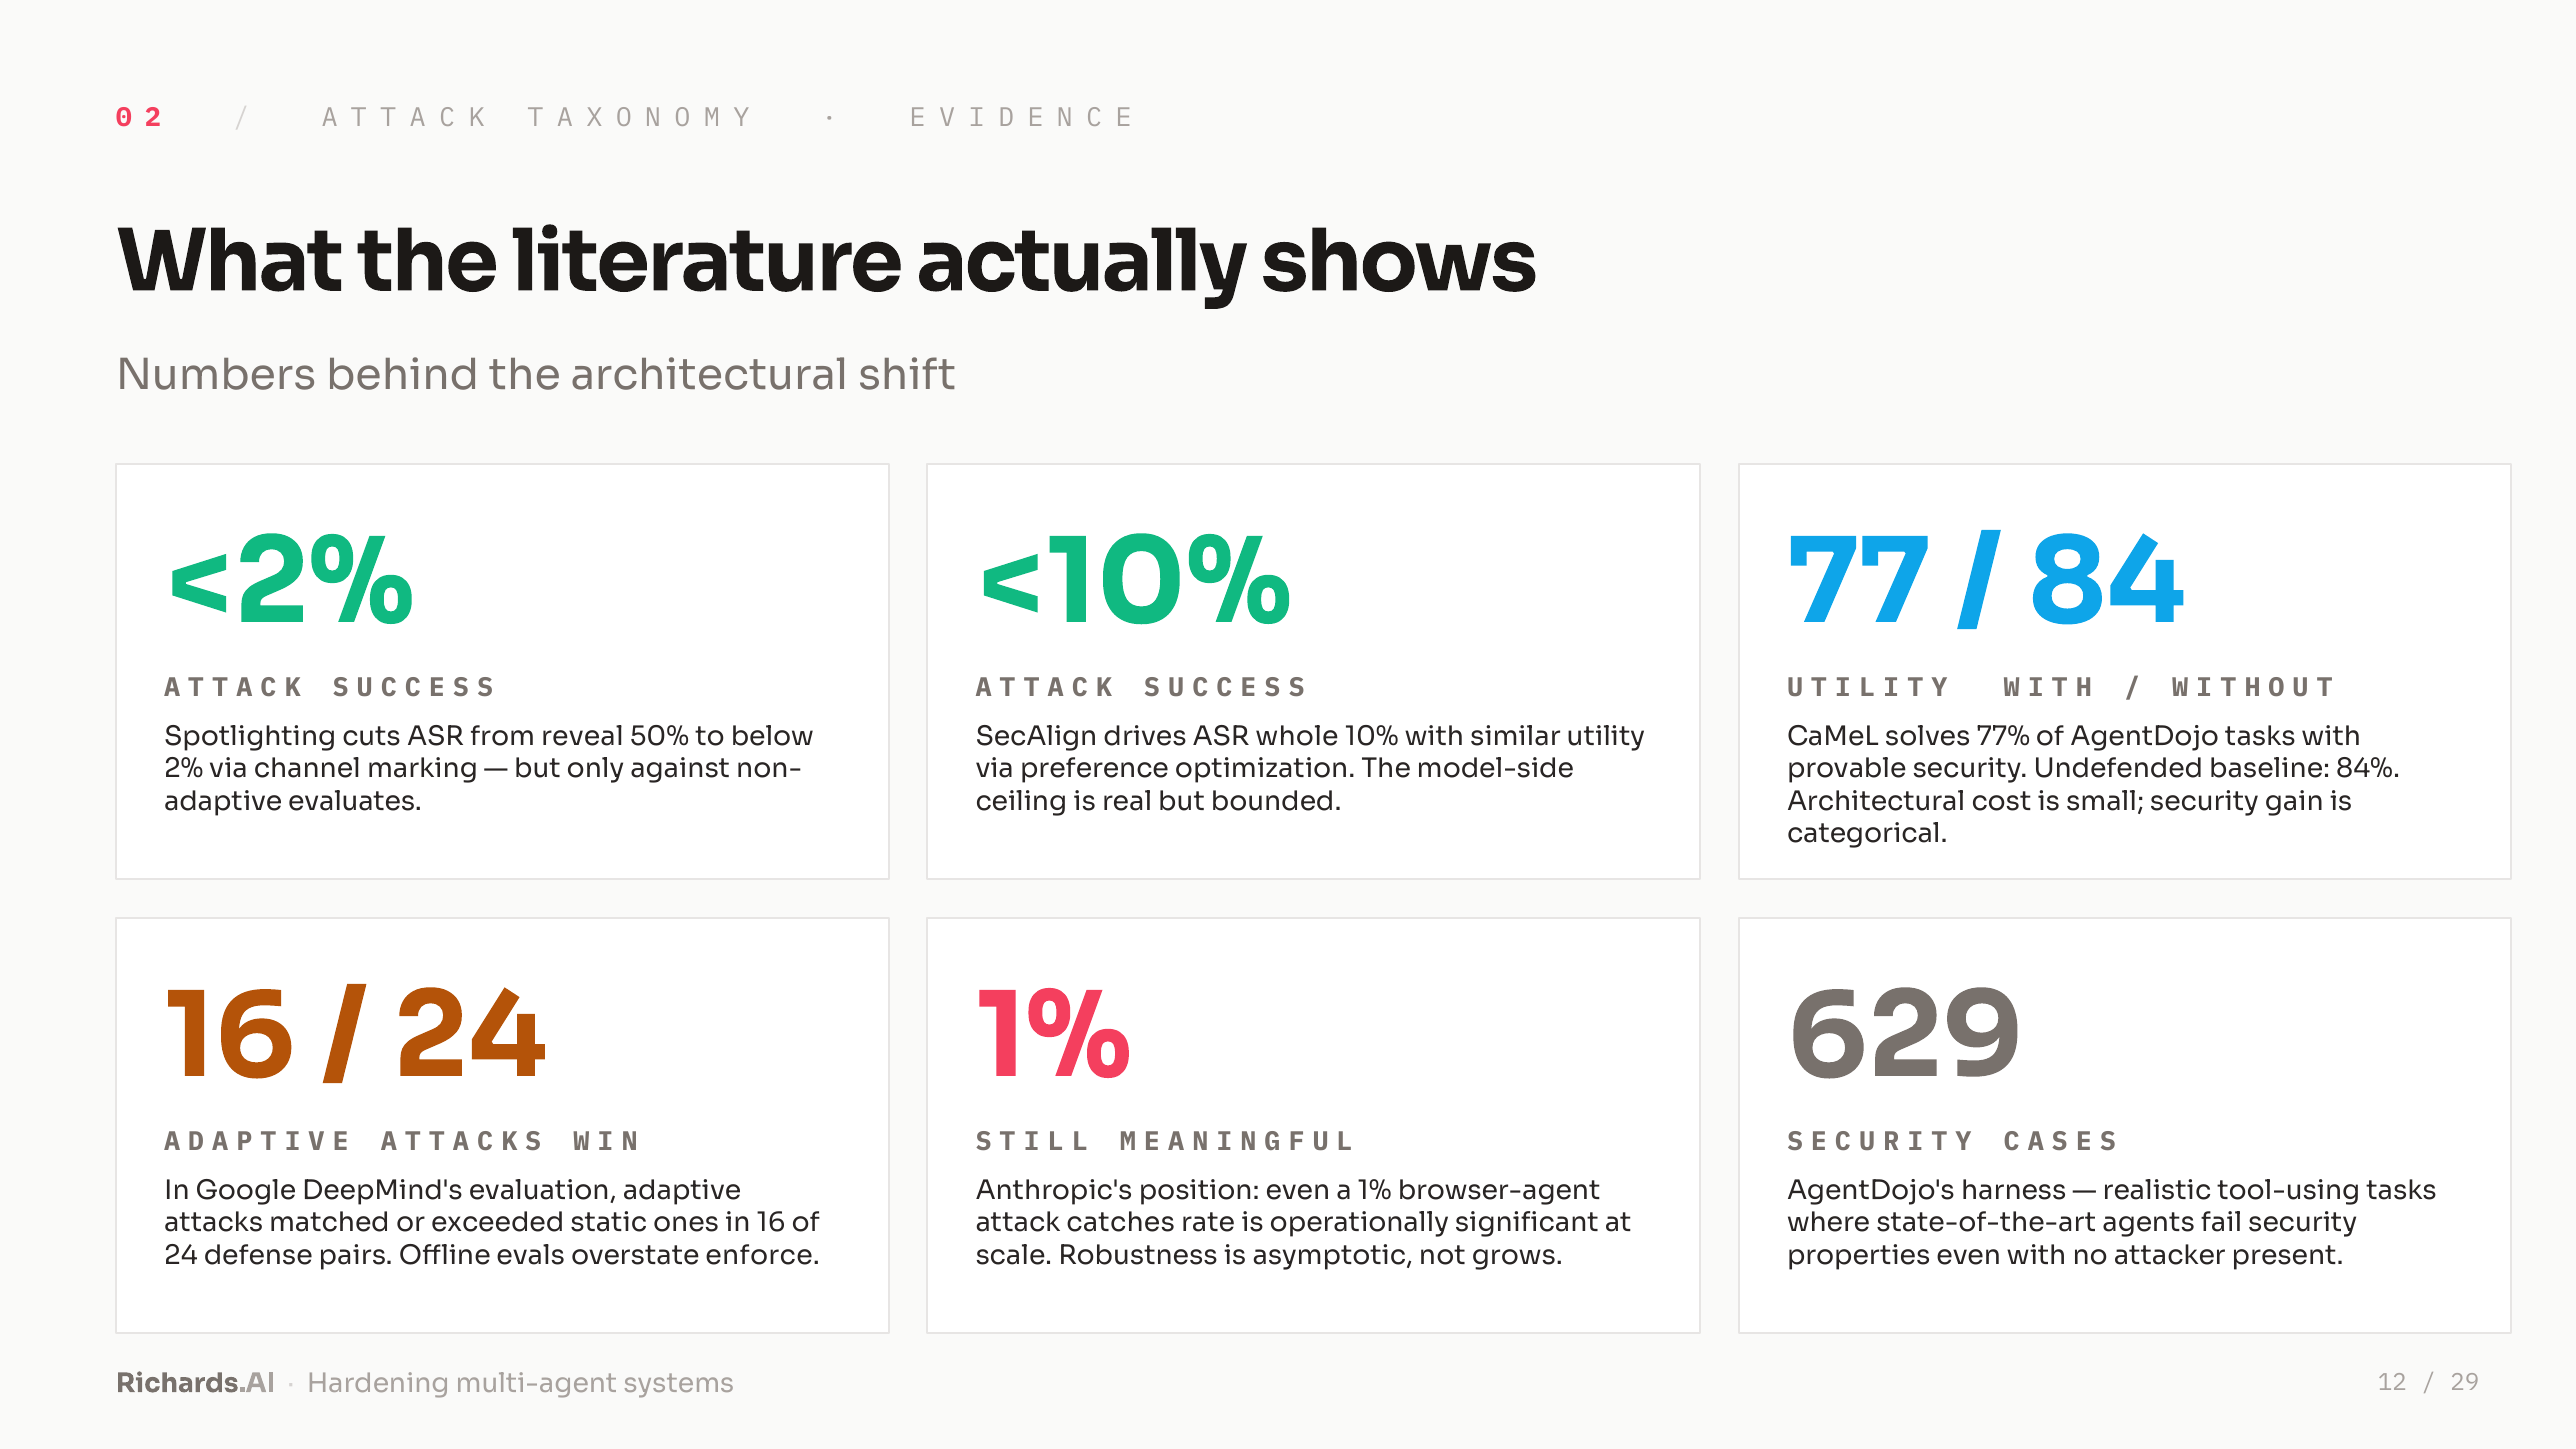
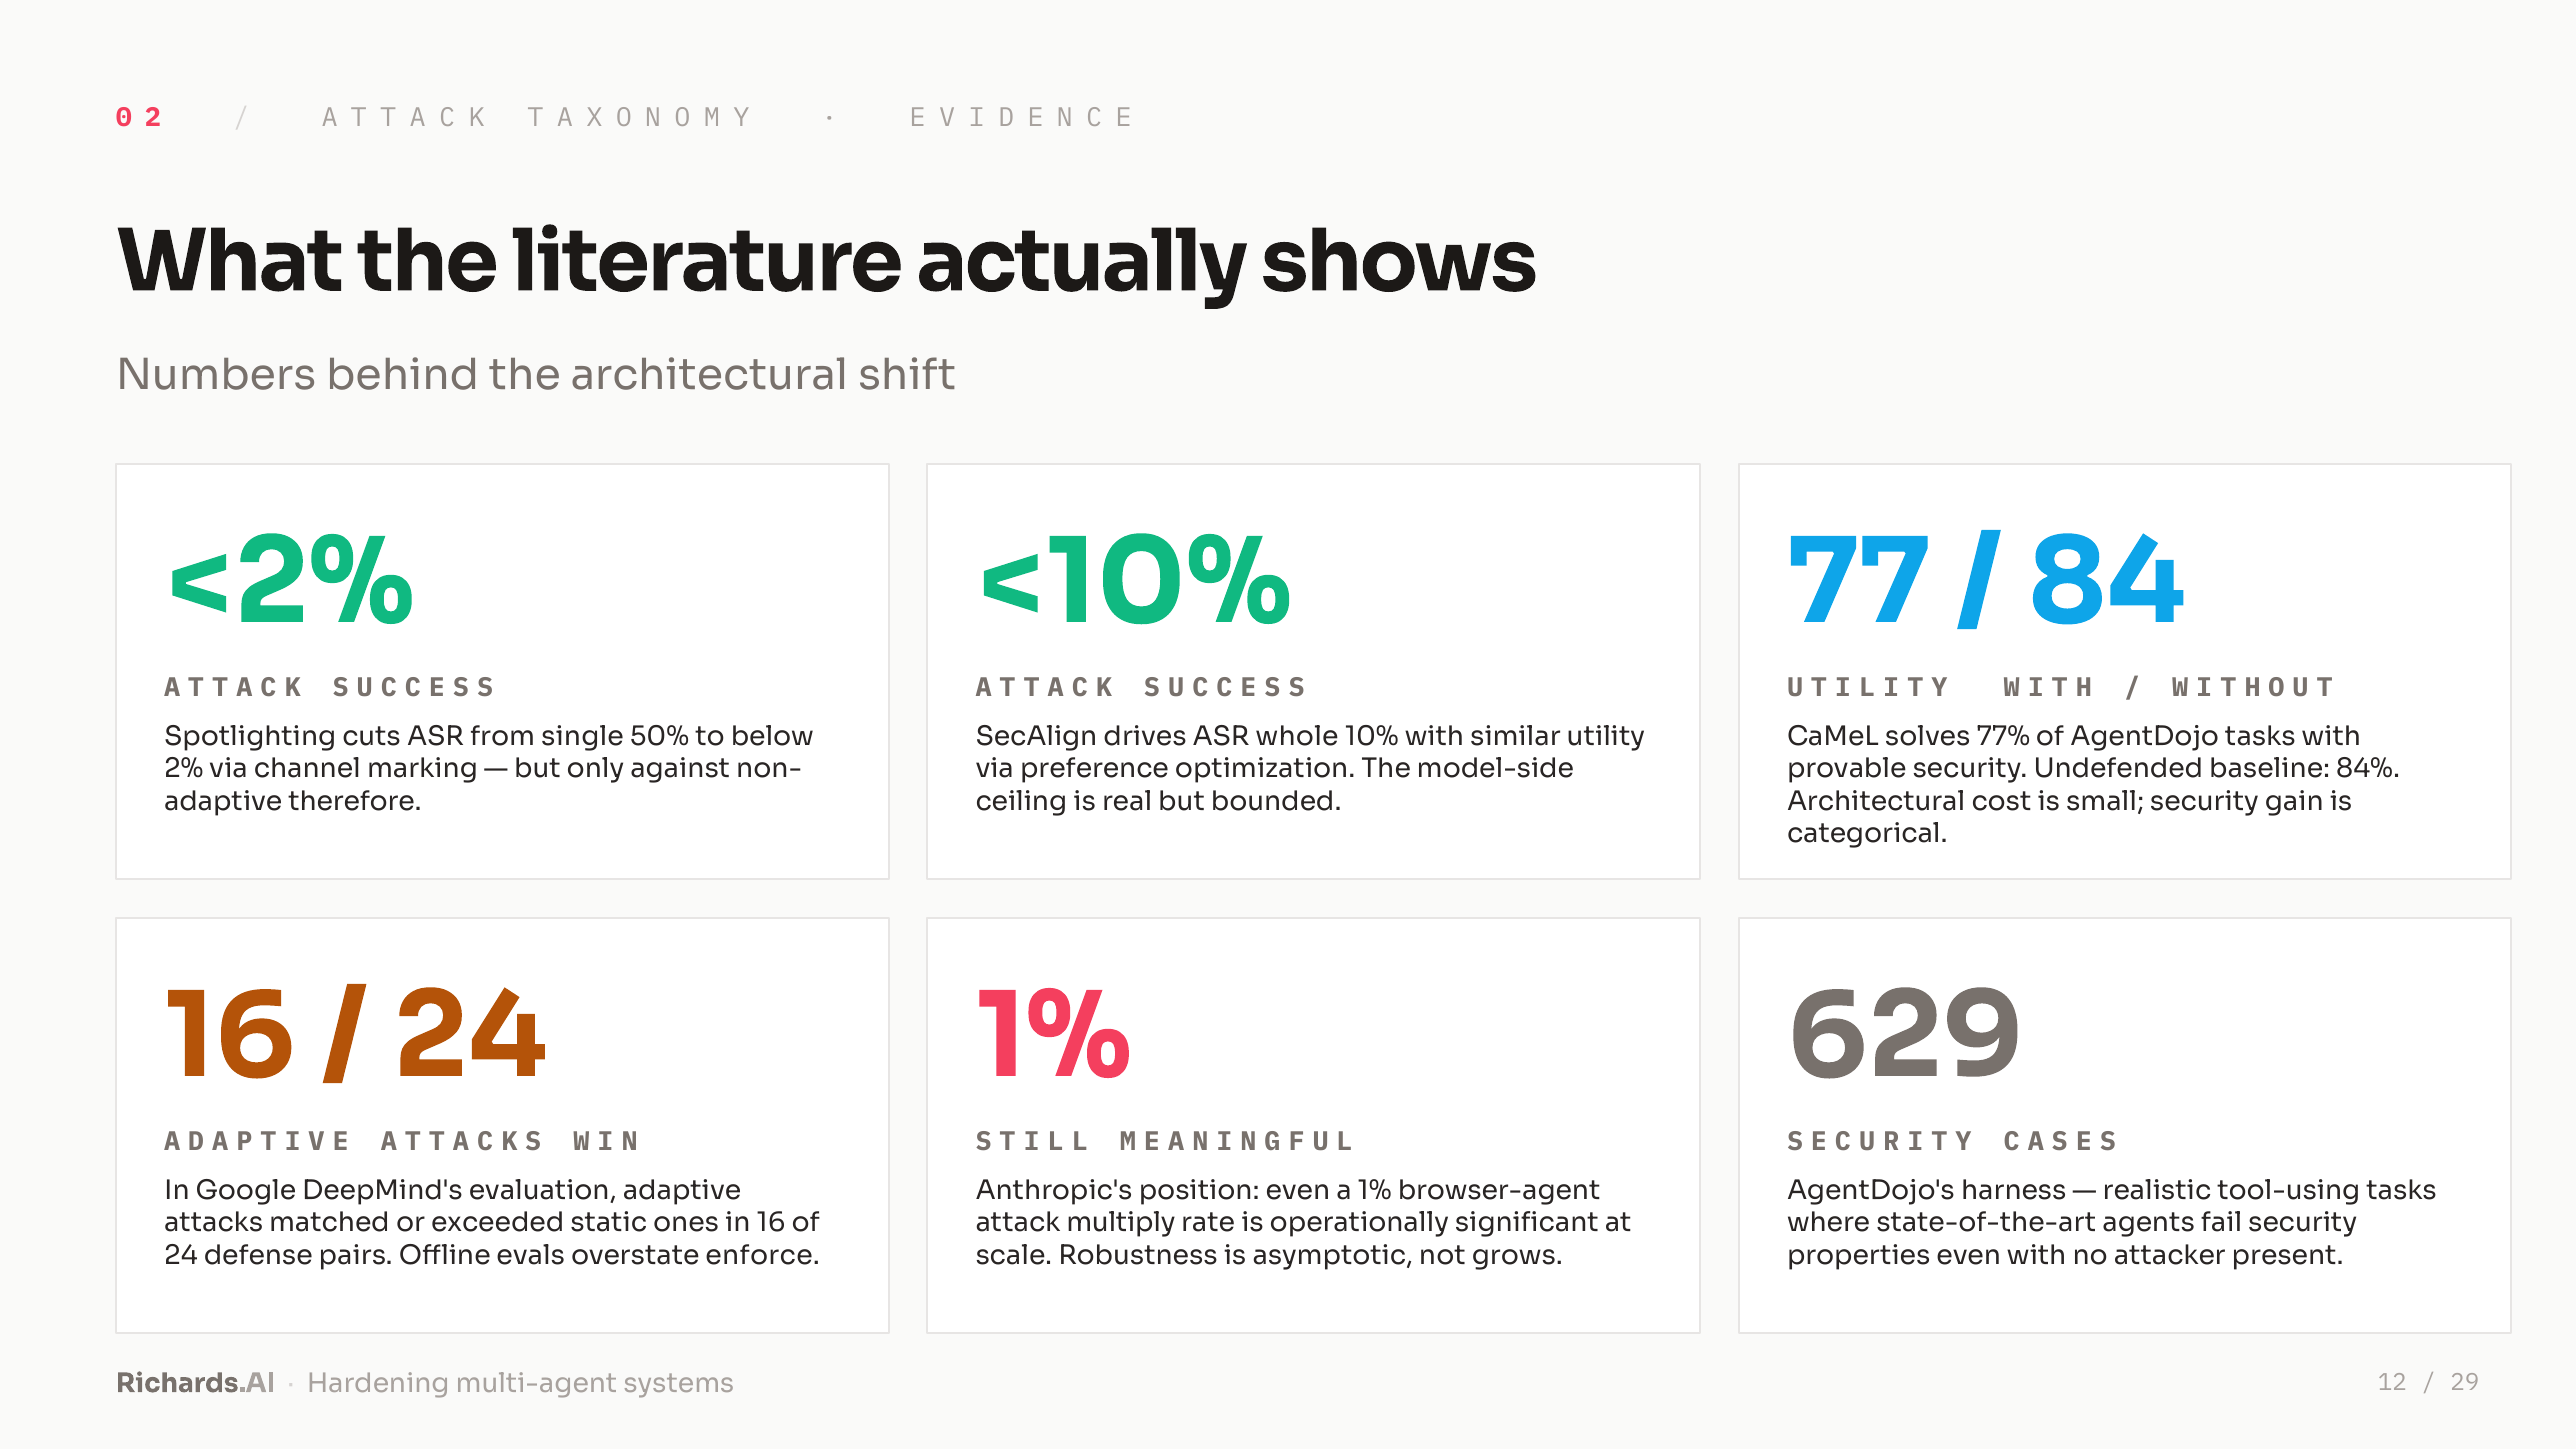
reveal: reveal -> single (582, 737)
evaluates: evaluates -> therefore (355, 801)
catches: catches -> multiply (1121, 1223)
